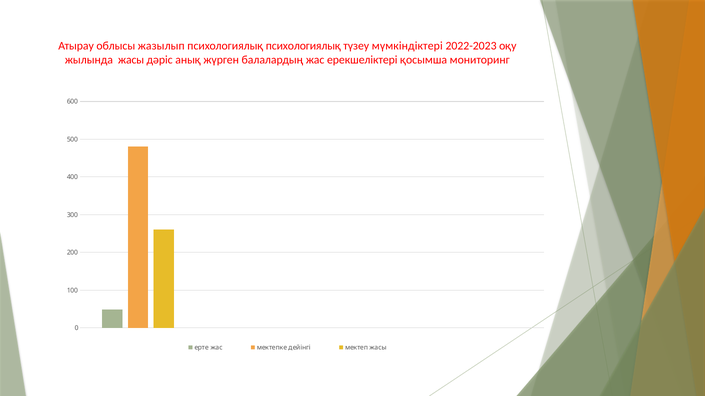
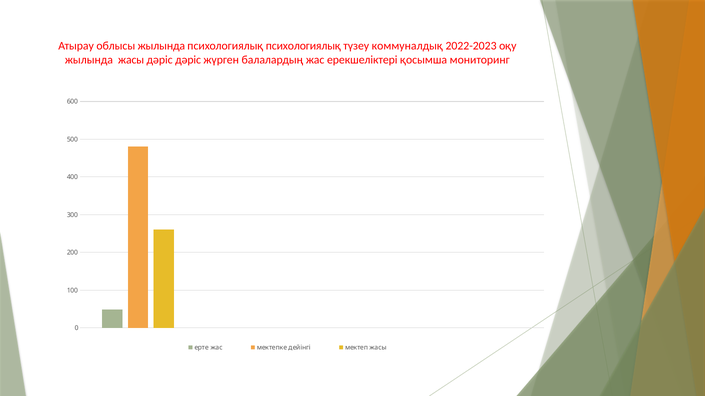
облысы жазылып: жазылып -> жылында (161, 46)
мүмкіндіктері: мүмкіндіктері -> коммуналдық (407, 46)
дәріс анық: анық -> дәріс (188, 60)
